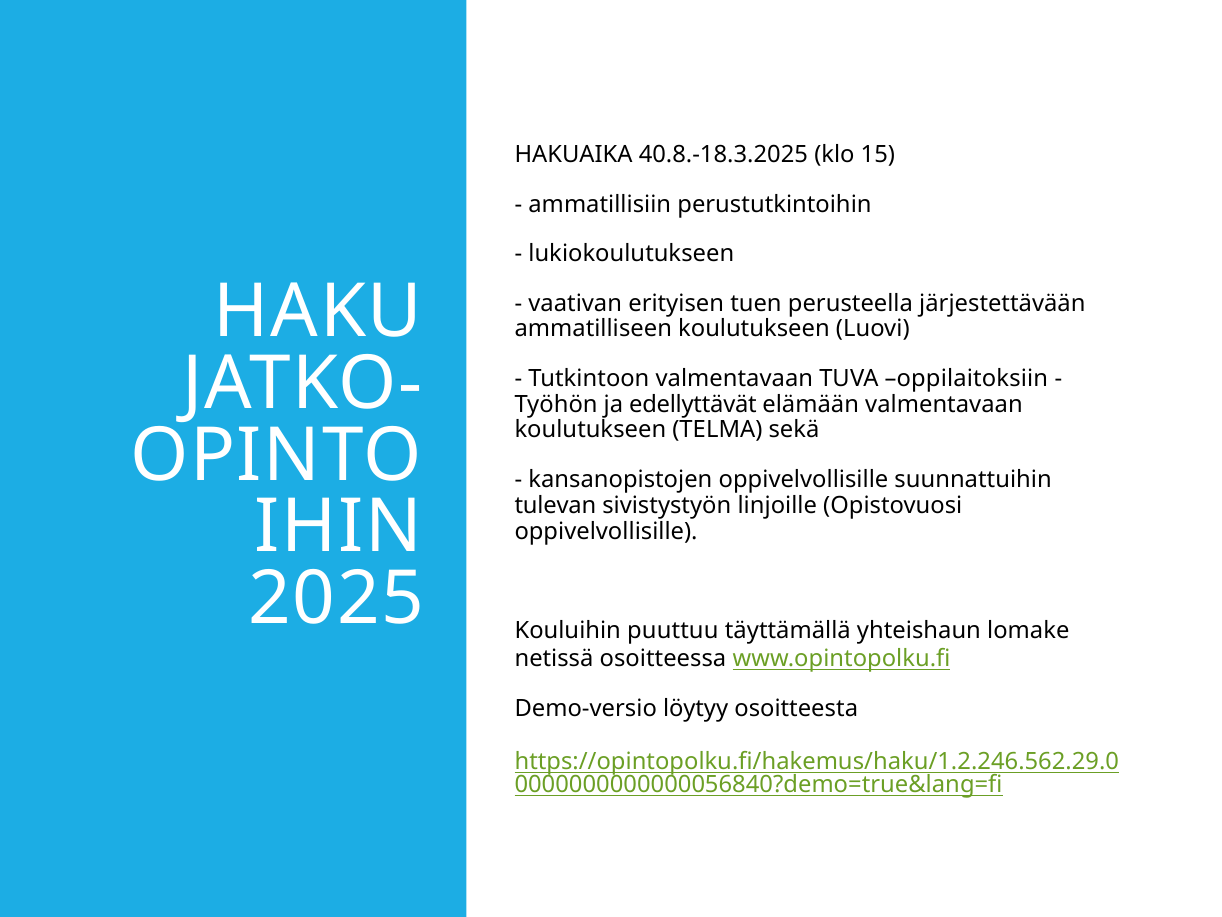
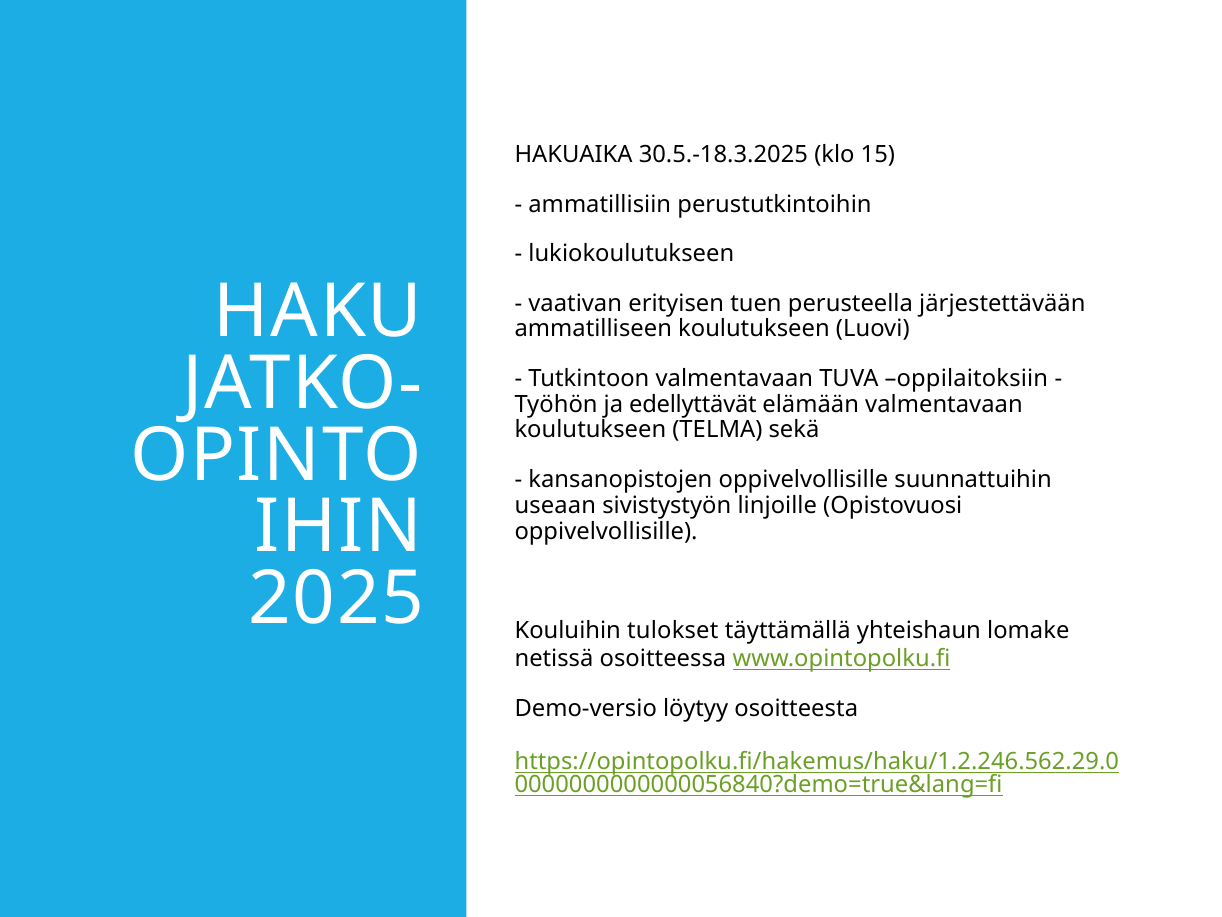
40.8.-18.3.2025: 40.8.-18.3.2025 -> 30.5.-18.3.2025 (723, 155)
tulevan: tulevan -> useaan (555, 505)
puuttuu: puuttuu -> tulokset (673, 630)
